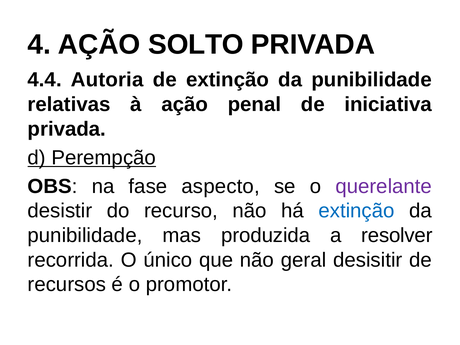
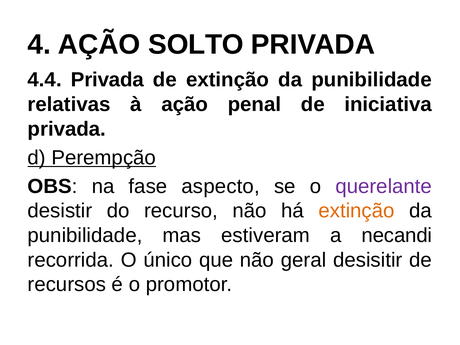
4.4 Autoria: Autoria -> Privada (107, 80)
extinção colour: blue -> orange (357, 211)
produzida: produzida -> estiveram (266, 235)
resolver: resolver -> necandi (397, 235)
